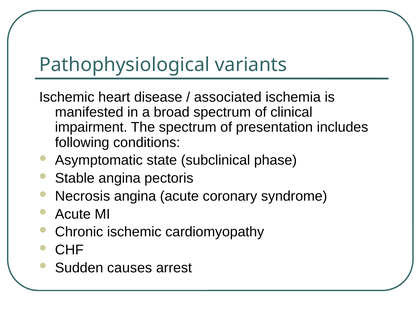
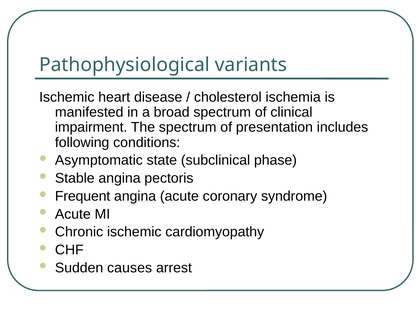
associated: associated -> cholesterol (228, 97)
Necrosis: Necrosis -> Frequent (83, 196)
